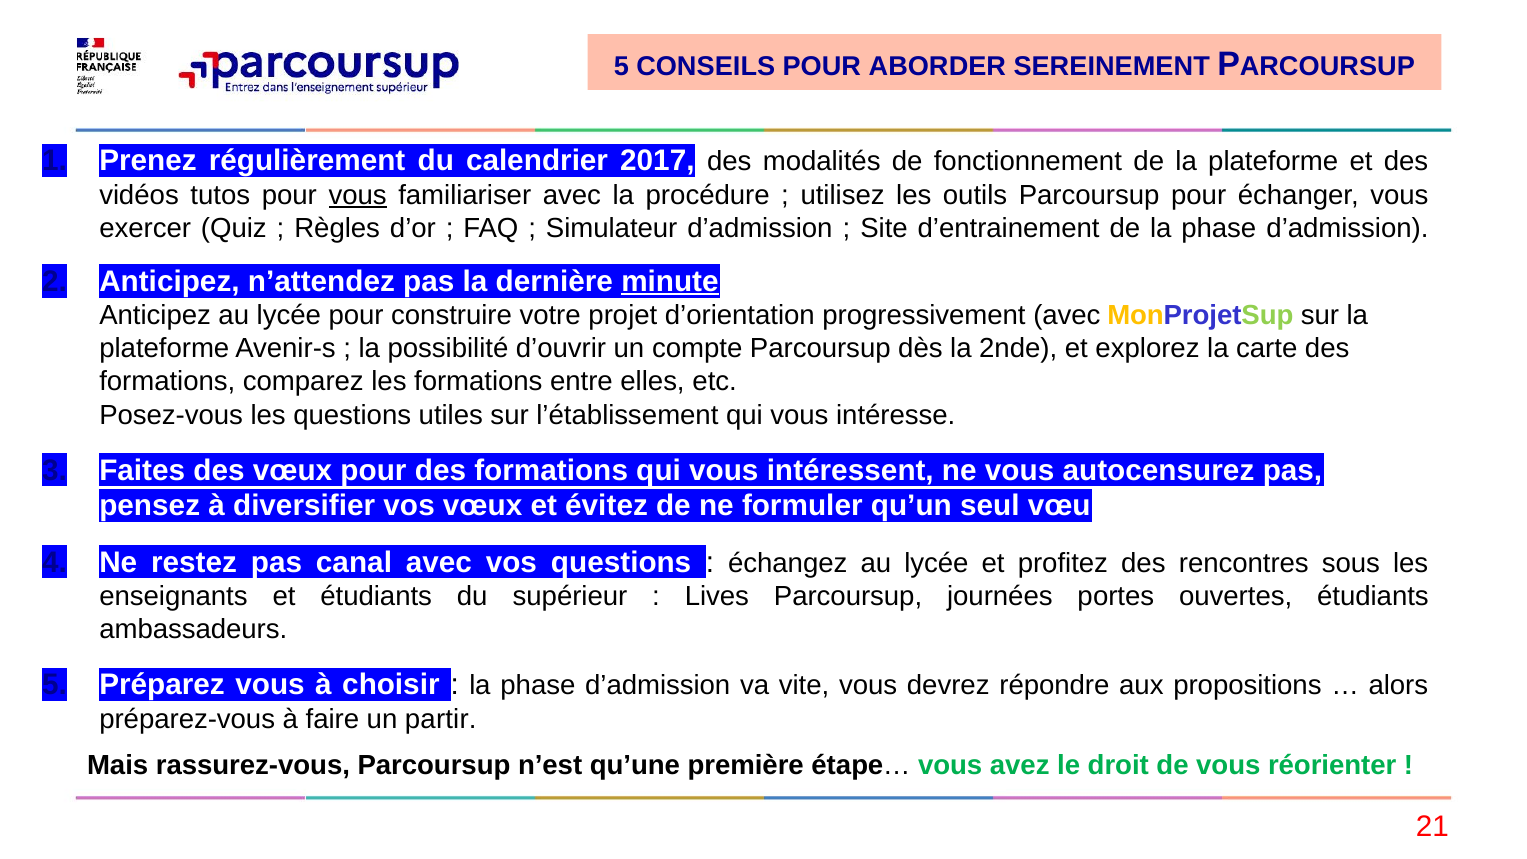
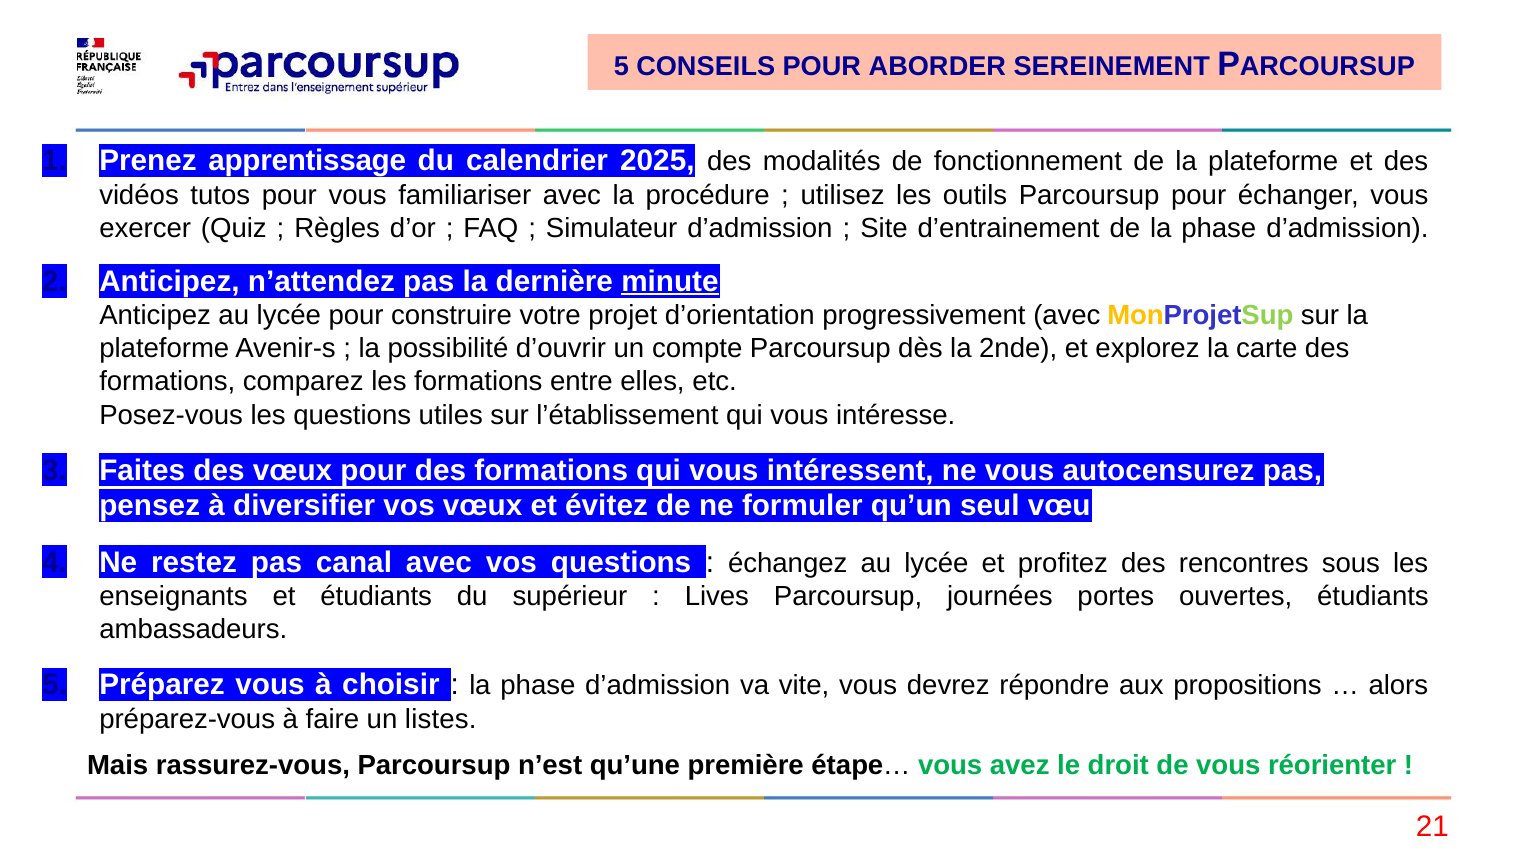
régulièrement: régulièrement -> apprentissage (307, 161)
2017: 2017 -> 2025 (657, 161)
vous underline: present -> none (358, 195)
partir: partir -> listes (441, 719)
